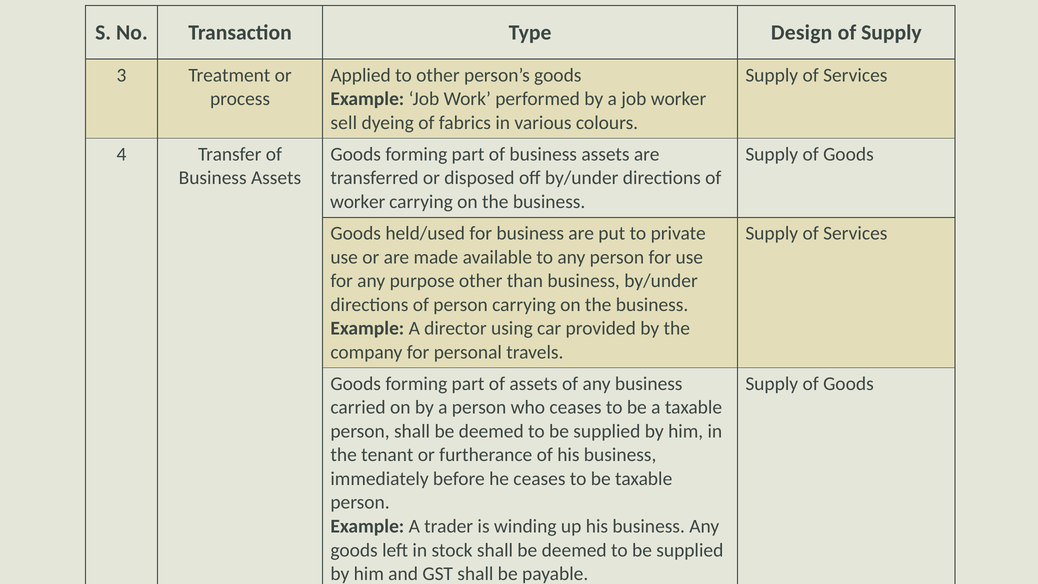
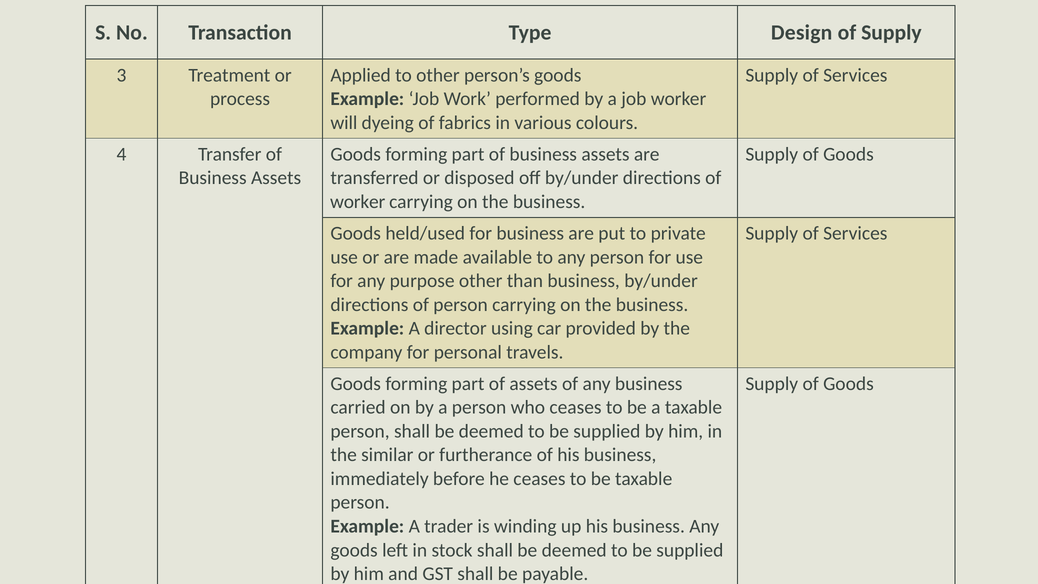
sell: sell -> will (344, 123)
tenant: tenant -> similar (387, 455)
